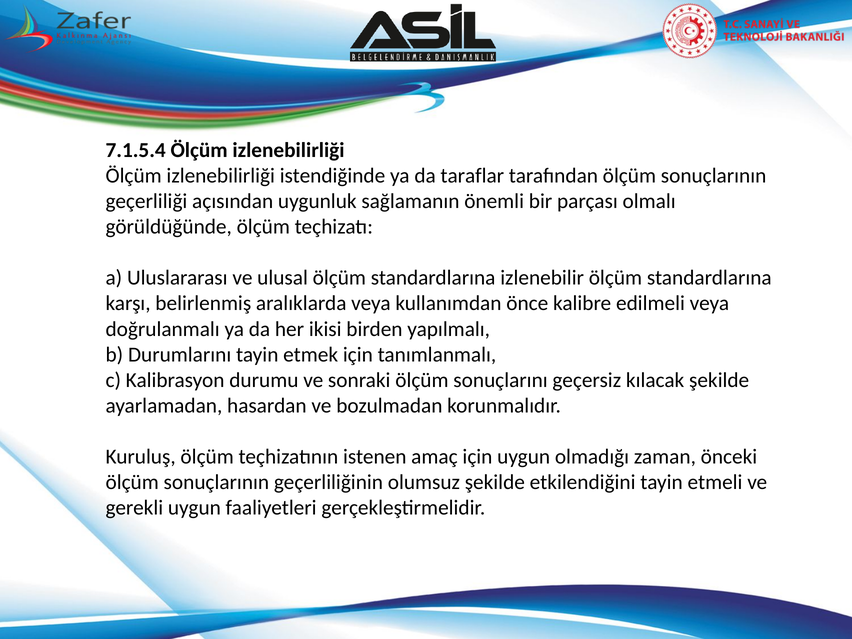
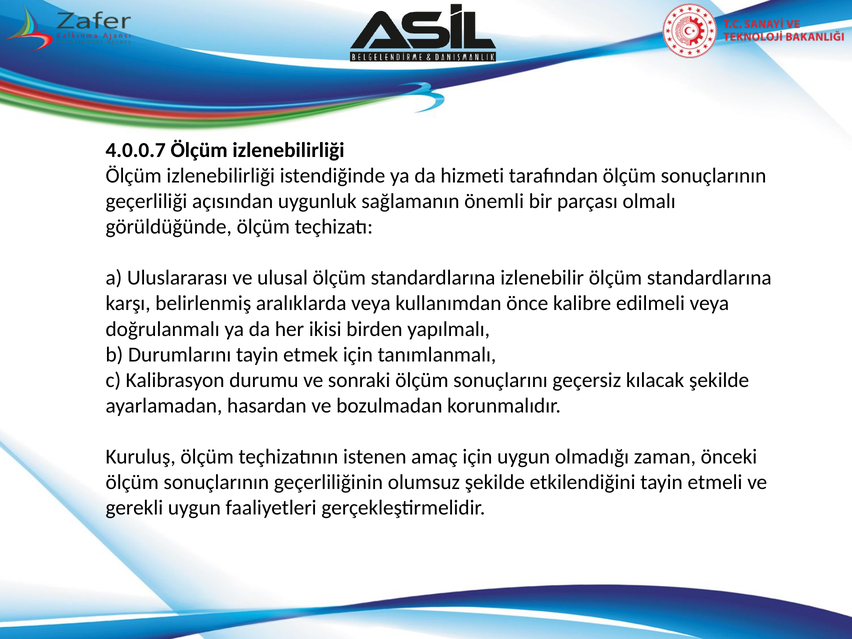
7.1.5.4: 7.1.5.4 -> 4.0.0.7 (136, 150)
taraflar: taraflar -> hizmeti (472, 176)
